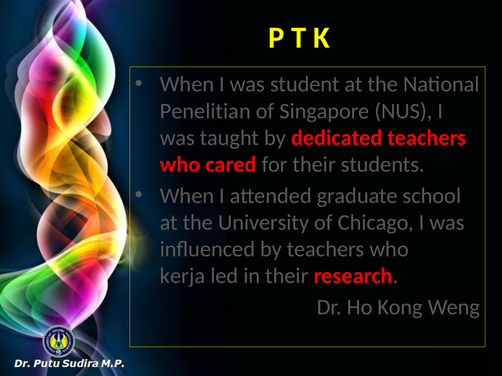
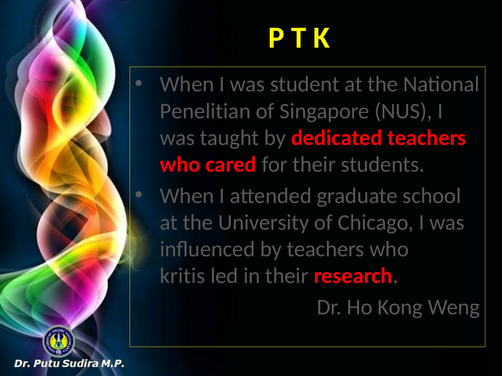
kerja: kerja -> kritis (182, 276)
